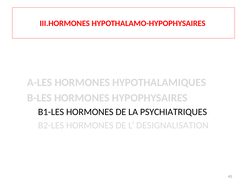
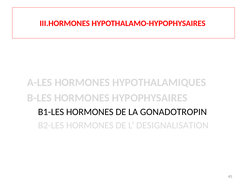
PSYCHIATRIQUES: PSYCHIATRIQUES -> GONADOTROPIN (173, 112)
